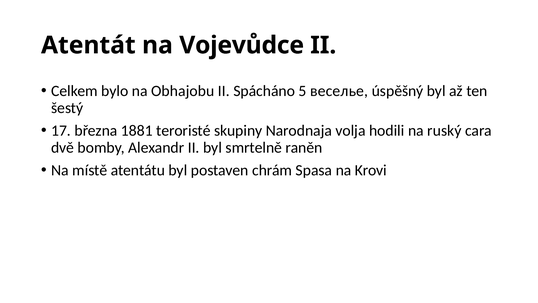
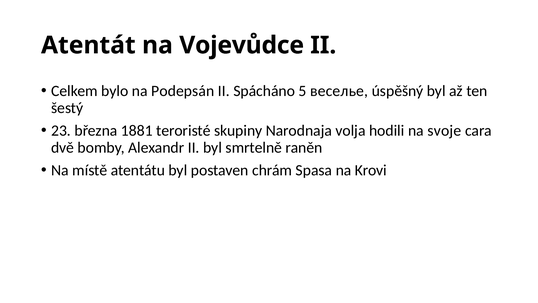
Obhajobu: Obhajobu -> Podepsán (183, 91)
17: 17 -> 23 (61, 130)
ruský: ruský -> svoje (444, 130)
